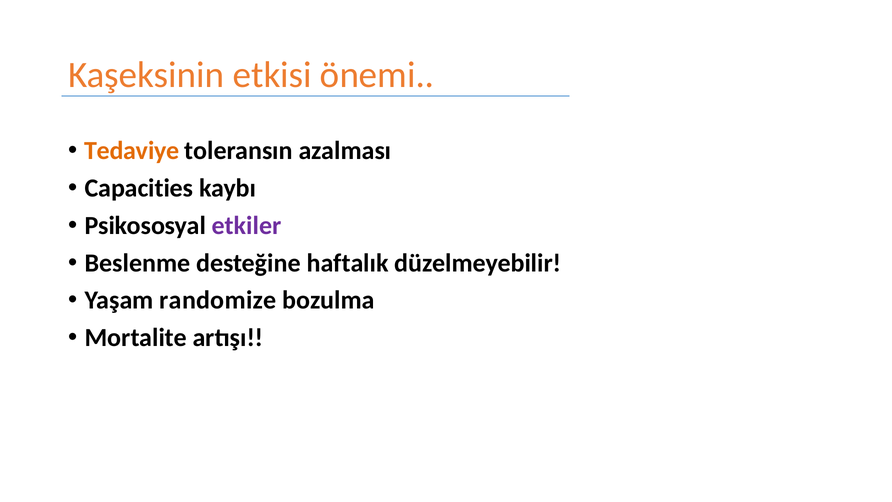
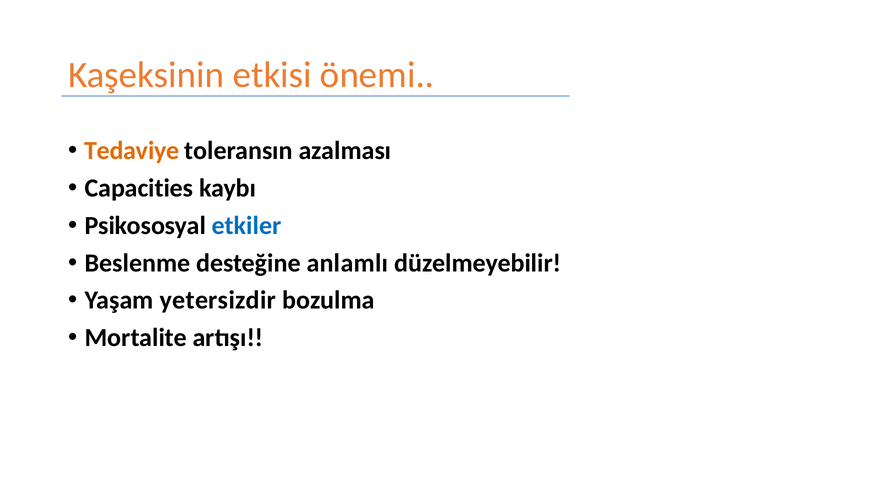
etkiler colour: purple -> blue (247, 225)
haftalık: haftalık -> anlamlı (347, 263)
randomize: randomize -> yetersizdir (218, 300)
